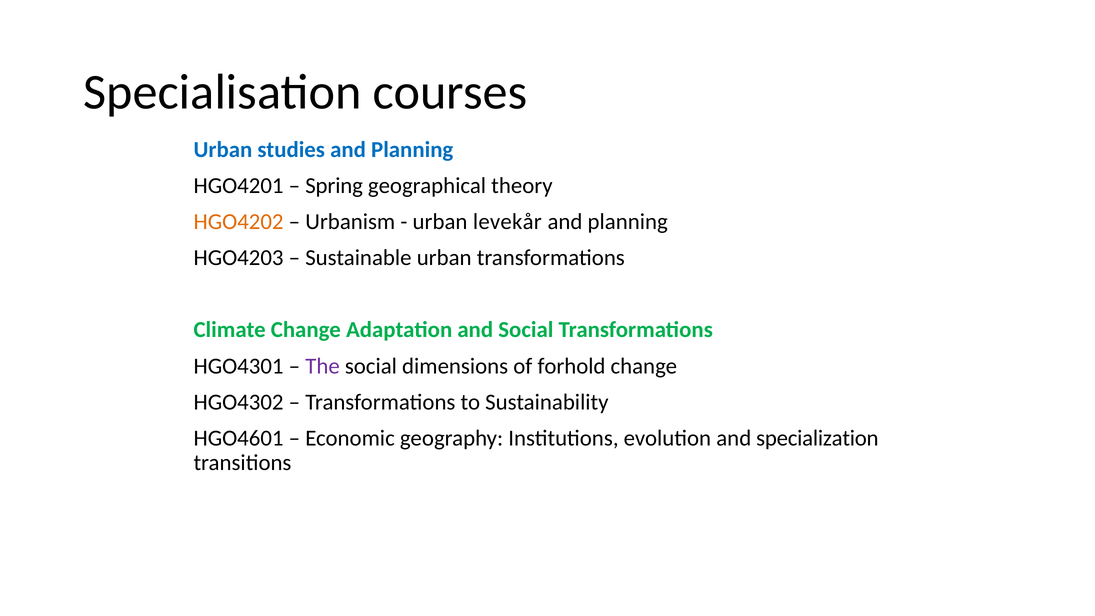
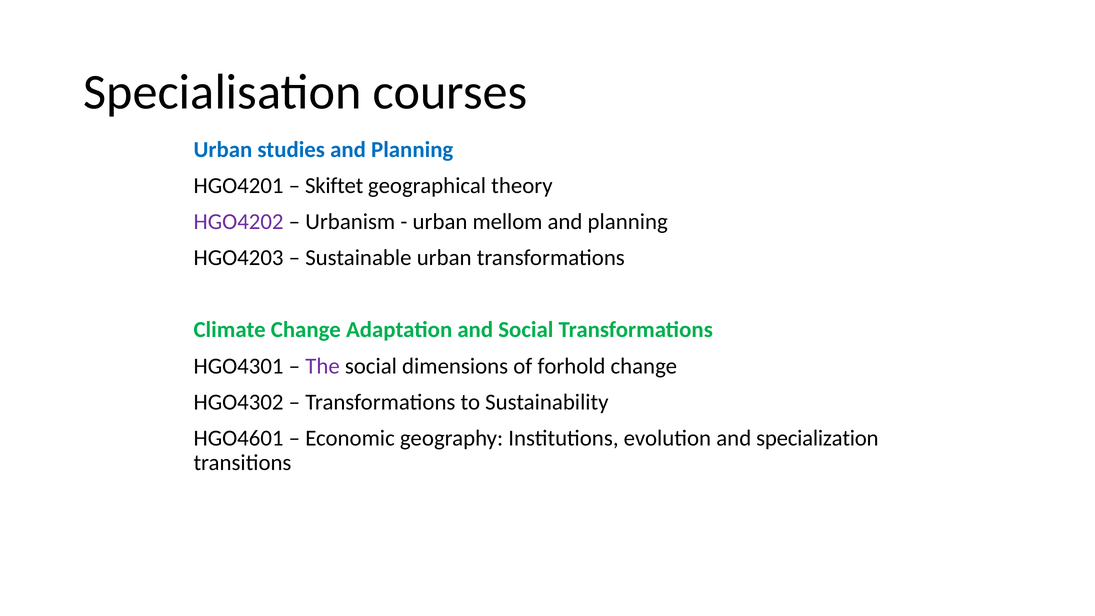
Spring: Spring -> Skiftet (334, 186)
HGO4202 colour: orange -> purple (239, 222)
levekår: levekår -> mellom (507, 222)
